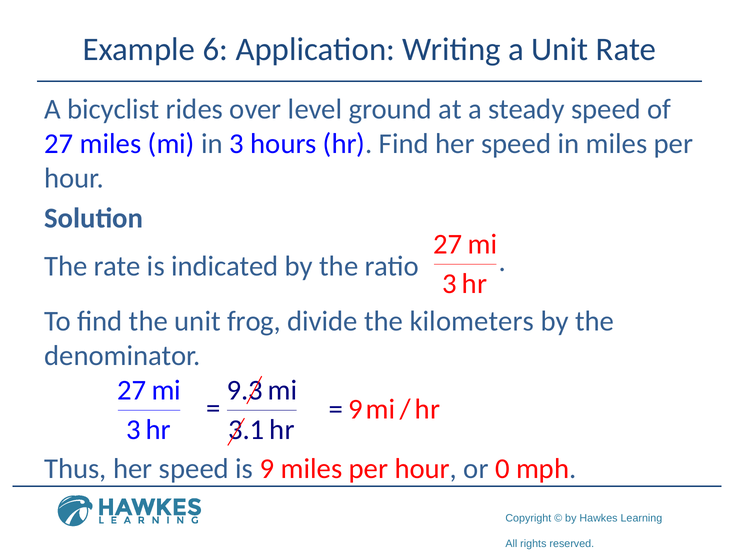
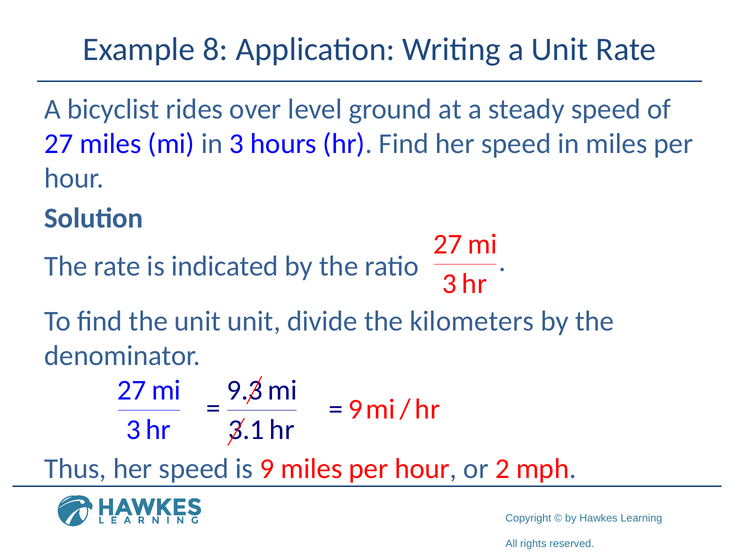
6: 6 -> 8 (215, 50)
unit frog: frog -> unit (254, 321)
0: 0 -> 2 (502, 469)
